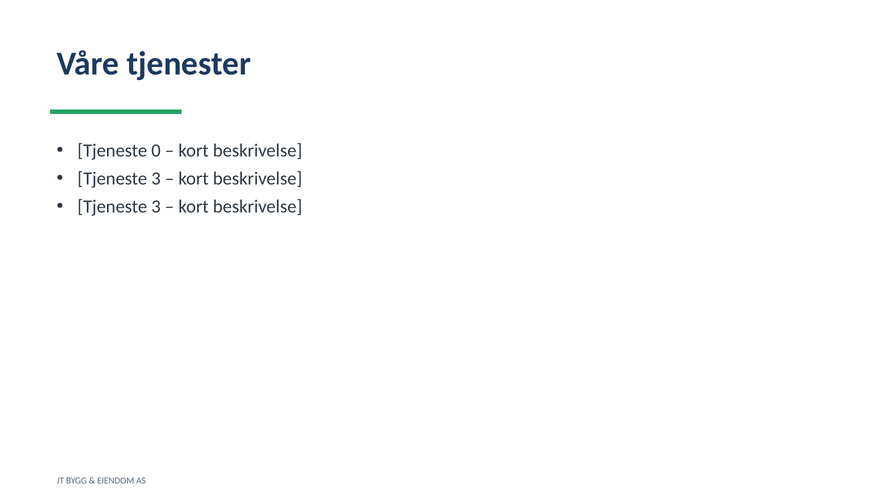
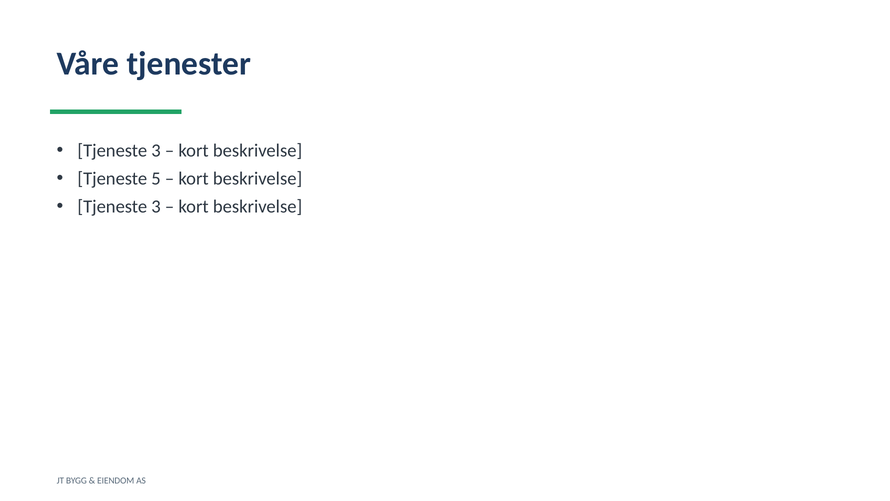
0: 0 -> 3 (156, 151)
3: 3 -> 5 (156, 179)
